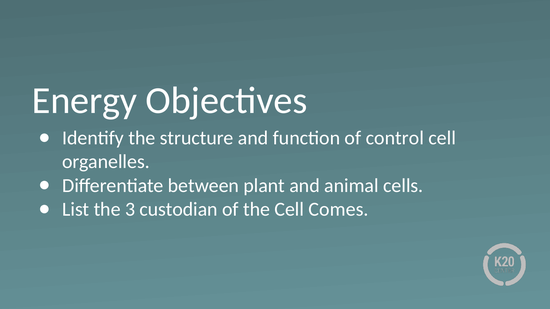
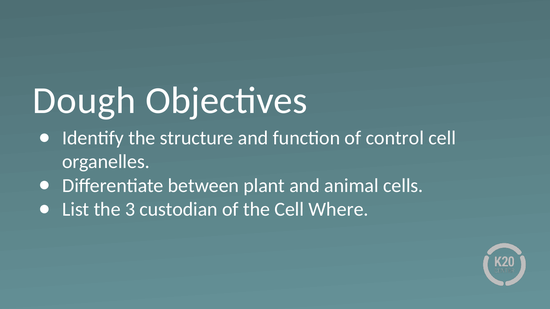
Energy: Energy -> Dough (84, 101)
Comes: Comes -> Where (339, 210)
